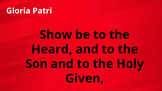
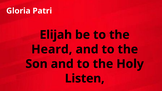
Show: Show -> Elijah (56, 35)
Given: Given -> Listen (85, 79)
